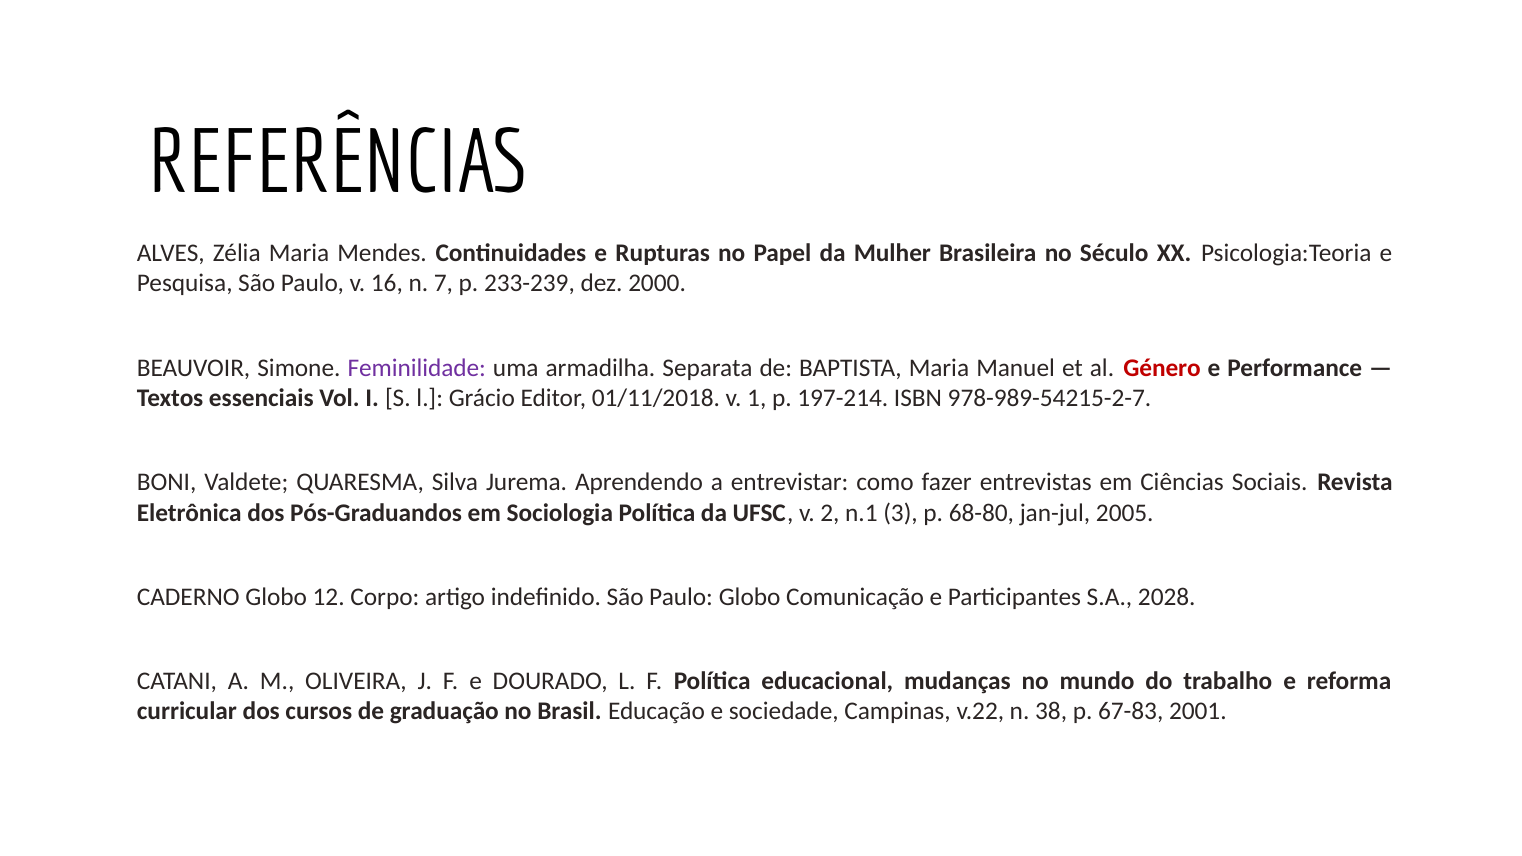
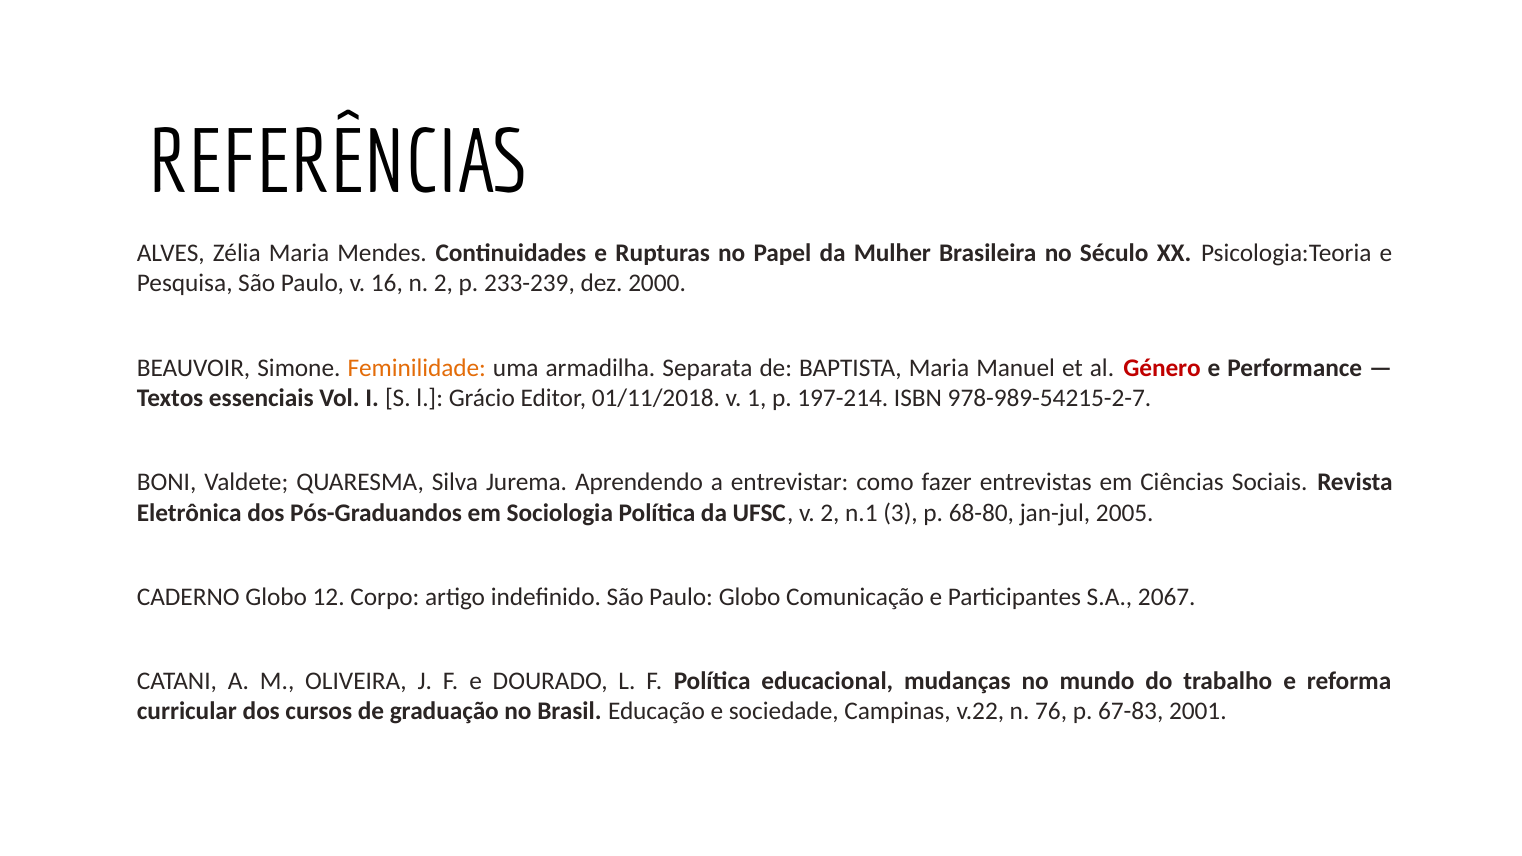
n 7: 7 -> 2 (443, 283)
Feminilidade colour: purple -> orange (417, 368)
2028: 2028 -> 2067 (1167, 597)
38: 38 -> 76 (1051, 712)
